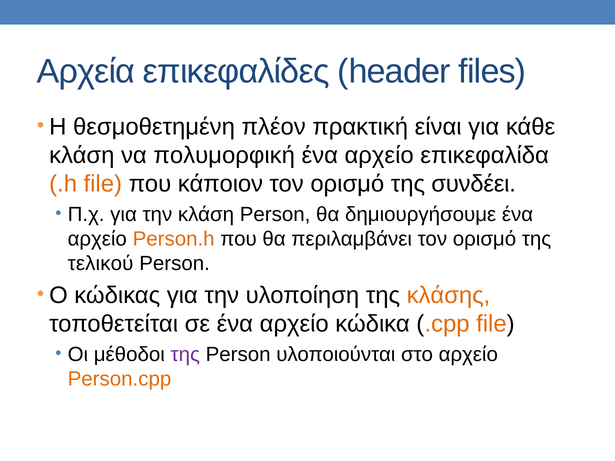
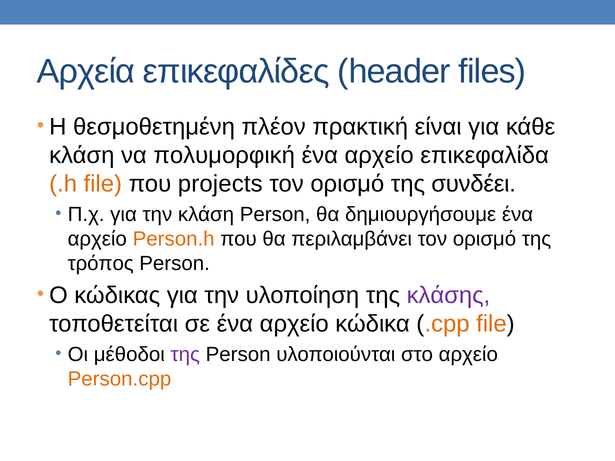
κάποιον: κάποιον -> projects (220, 184)
τελικού: τελικού -> τρόπος (101, 264)
κλάσης colour: orange -> purple (448, 295)
